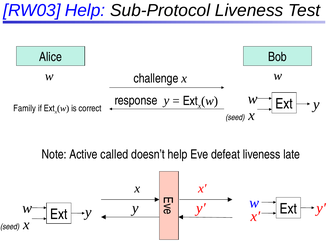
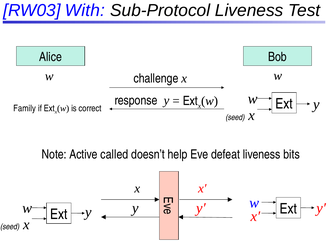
RW03 Help: Help -> With (85, 10)
late: late -> bits (292, 154)
